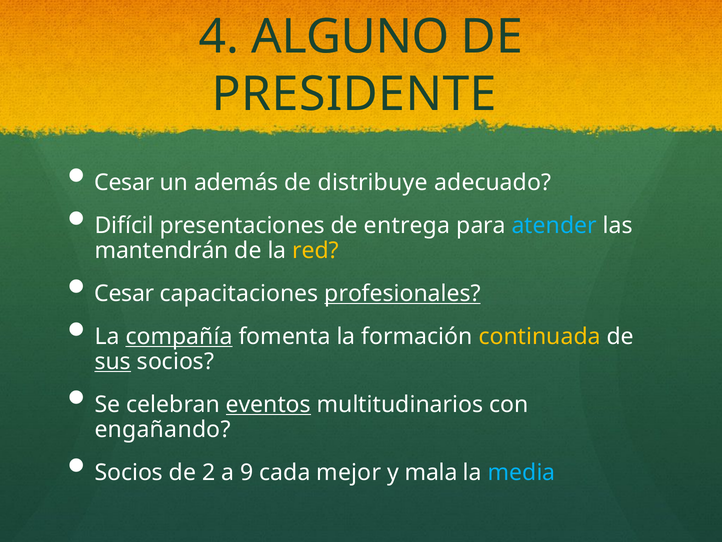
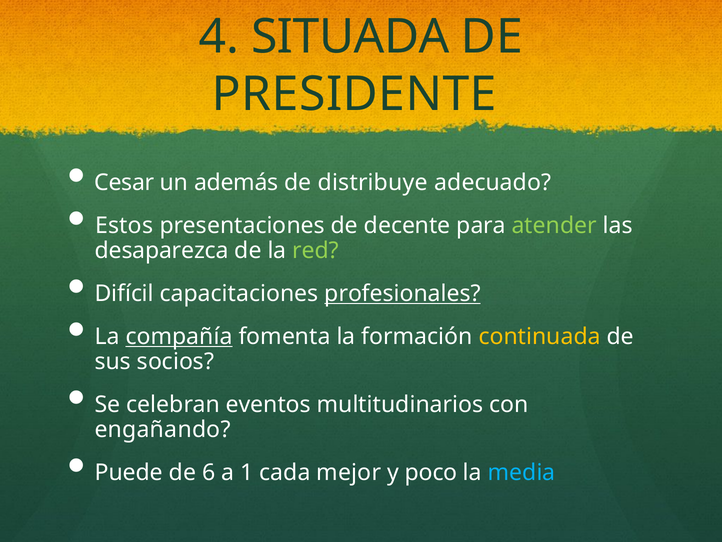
ALGUNO: ALGUNO -> SITUADA (350, 37)
Difícil: Difícil -> Estos (124, 226)
entrega: entrega -> decente (407, 226)
atender colour: light blue -> light green (554, 226)
mantendrán: mantendrán -> desaparezca (162, 250)
red colour: yellow -> light green (316, 250)
Cesar: Cesar -> Difícil (124, 293)
sus underline: present -> none (113, 361)
eventos underline: present -> none (268, 404)
Socios: Socios -> Puede (129, 472)
2: 2 -> 6 (209, 472)
9: 9 -> 1 (247, 472)
mala: mala -> poco (431, 472)
